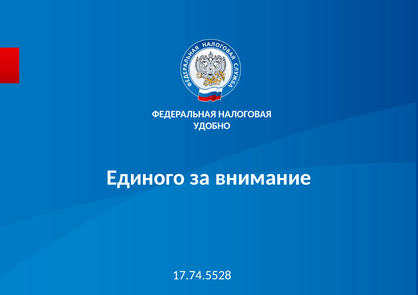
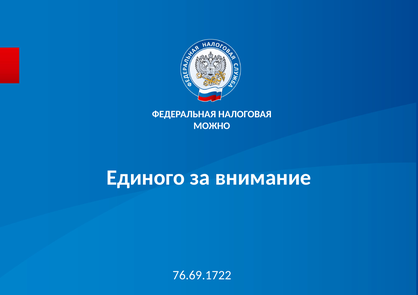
УДОБНО: УДОБНО -> МОЖНО (212, 126)
17.74.5528: 17.74.5528 -> 76.69.1722 (202, 276)
